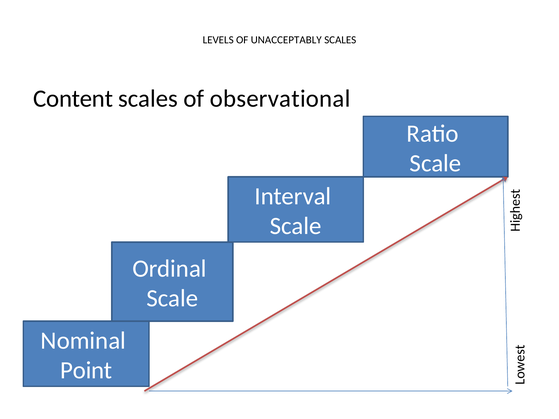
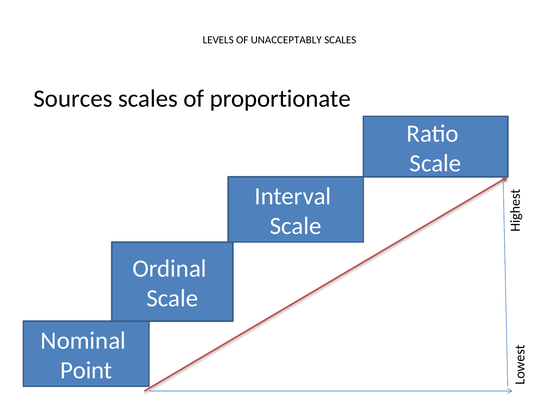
Content: Content -> Sources (73, 99)
observational: observational -> proportionate (280, 99)
